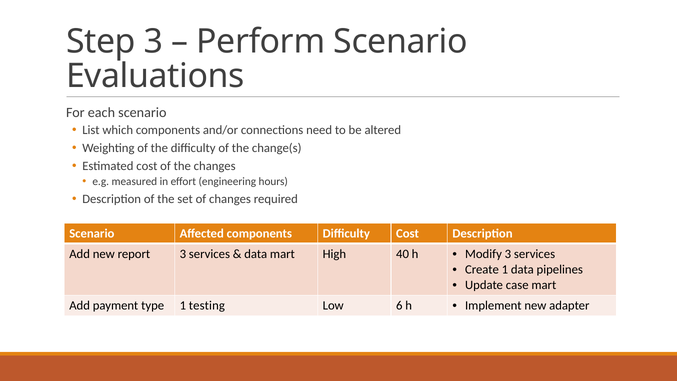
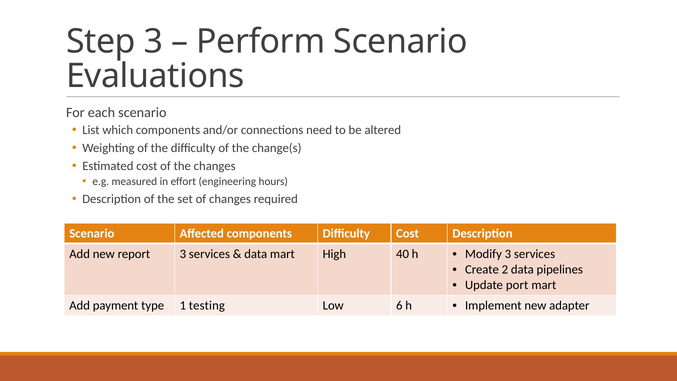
Create 1: 1 -> 2 (505, 269)
case: case -> port (517, 285)
